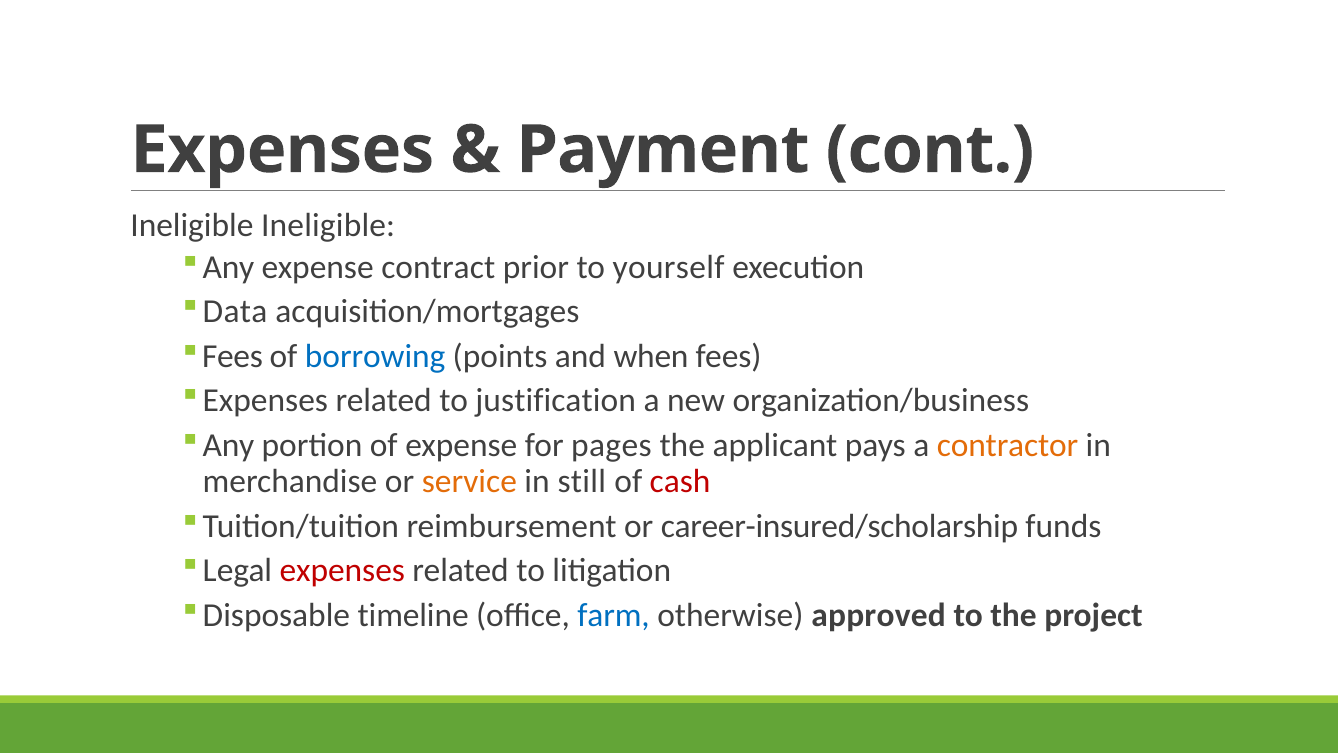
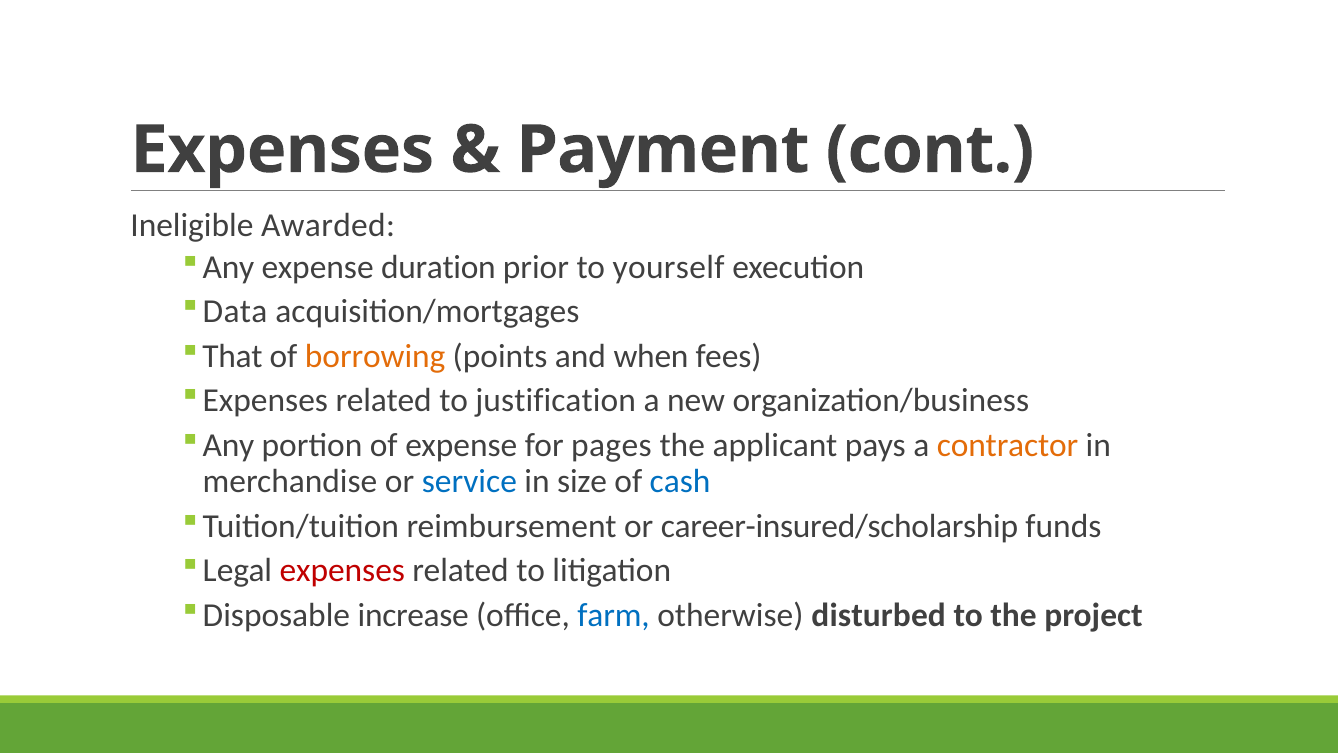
Ineligible Ineligible: Ineligible -> Awarded (328, 225)
contract: contract -> duration (438, 267)
Fees: Fees -> That (233, 356)
borrowing colour: blue -> orange (375, 356)
service colour: orange -> blue (469, 481)
still: still -> size (582, 481)
cash colour: red -> blue (680, 481)
timeline: timeline -> increase (413, 615)
approved: approved -> disturbed (879, 615)
